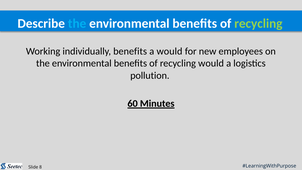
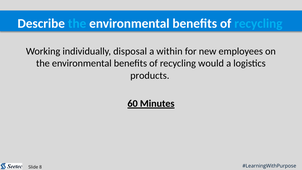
recycling colour: light green -> light blue (258, 24)
individually benefits: benefits -> disposal (130, 51)
a would: would -> within (169, 51)
pollution: pollution -> products (150, 75)
